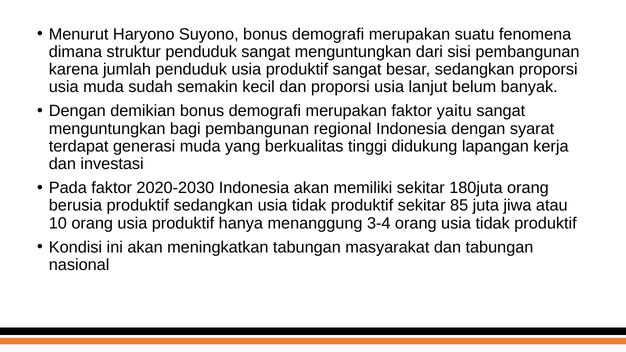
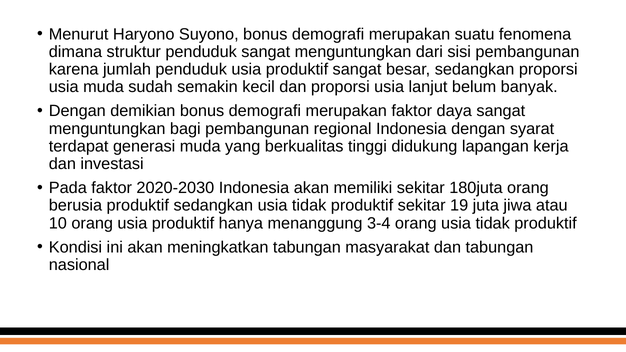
yaitu: yaitu -> daya (454, 111)
85: 85 -> 19 (459, 206)
